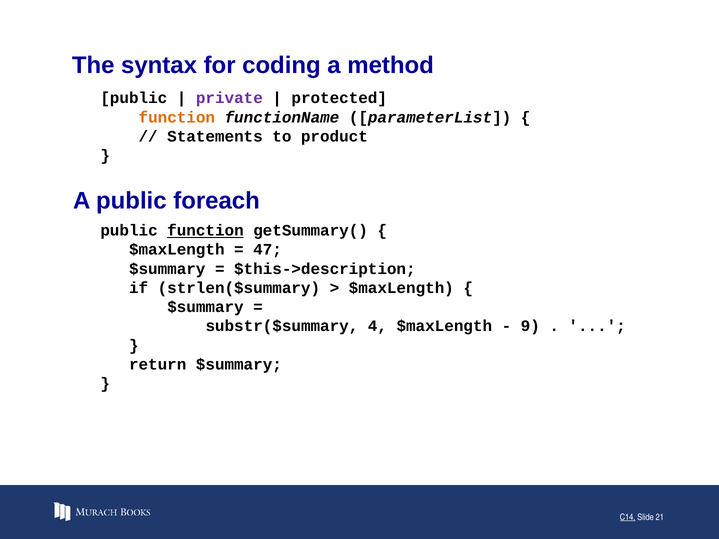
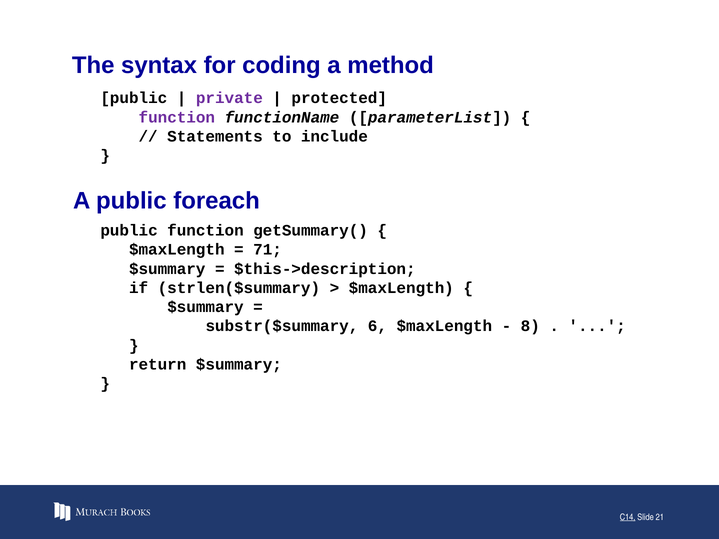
function colour: orange -> purple (177, 117)
product: product -> include (334, 136)
function underline: present -> none (205, 231)
47: 47 -> 71 (268, 250)
4: 4 -> 6 (377, 326)
9: 9 -> 8 (530, 326)
